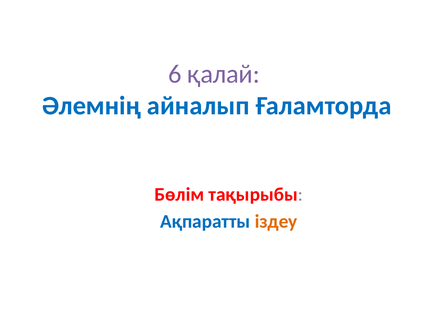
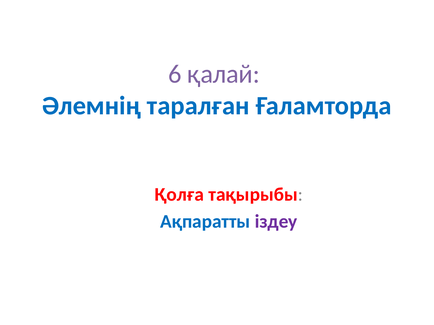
айналып: айналып -> таралған (198, 106)
Бөлім: Бөлім -> Қолға (179, 195)
іздеу colour: orange -> purple (276, 222)
